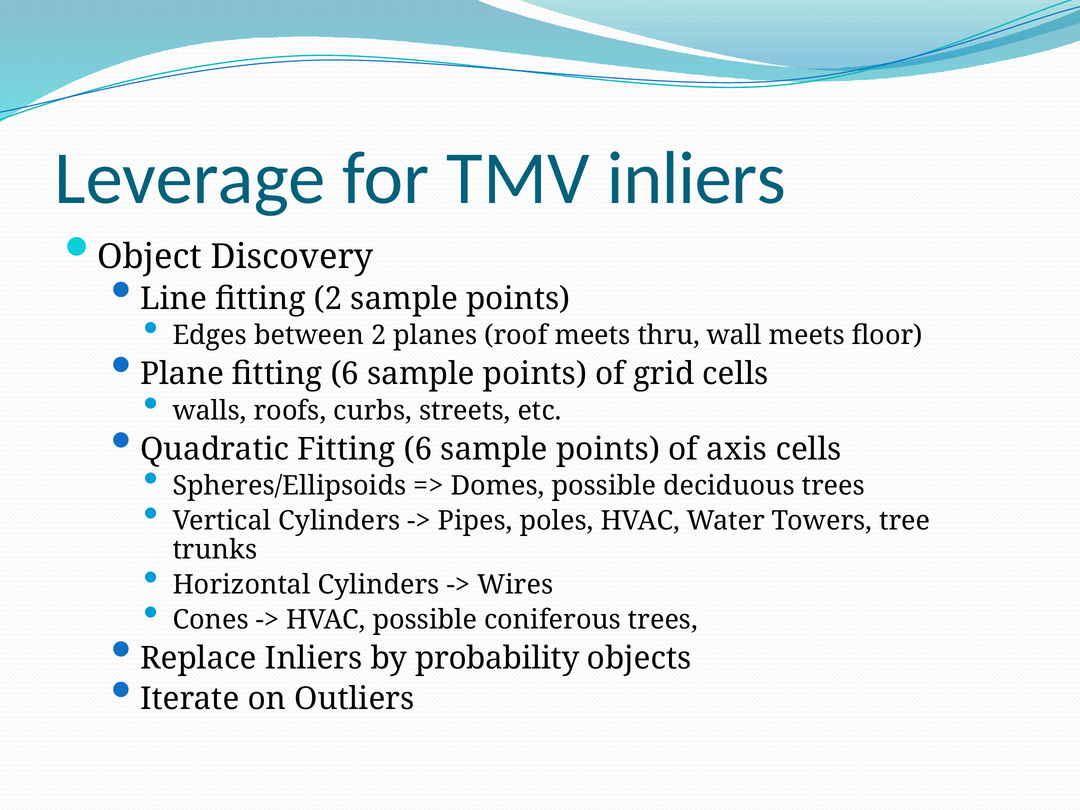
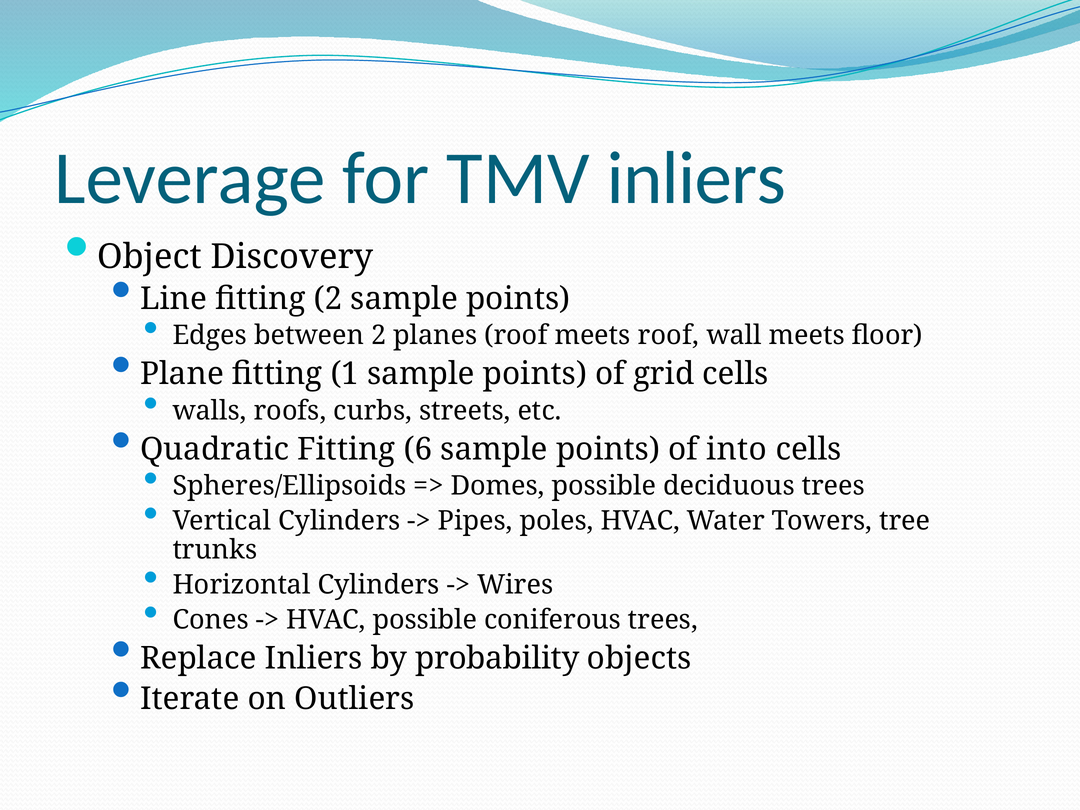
meets thru: thru -> roof (668, 335)
Plane fitting 6: 6 -> 1 (345, 374)
axis: axis -> into (737, 449)
